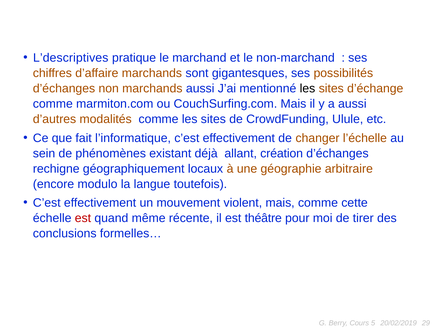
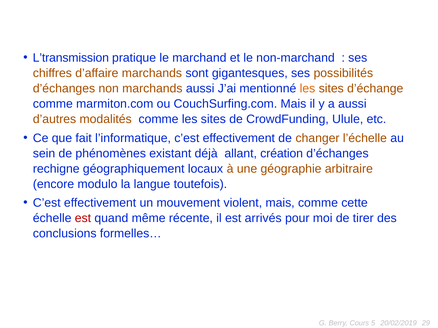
L’descriptives: L’descriptives -> L’transmission (71, 58)
les colour: black -> orange (307, 89)
théâtre: théâtre -> arrivés (263, 219)
